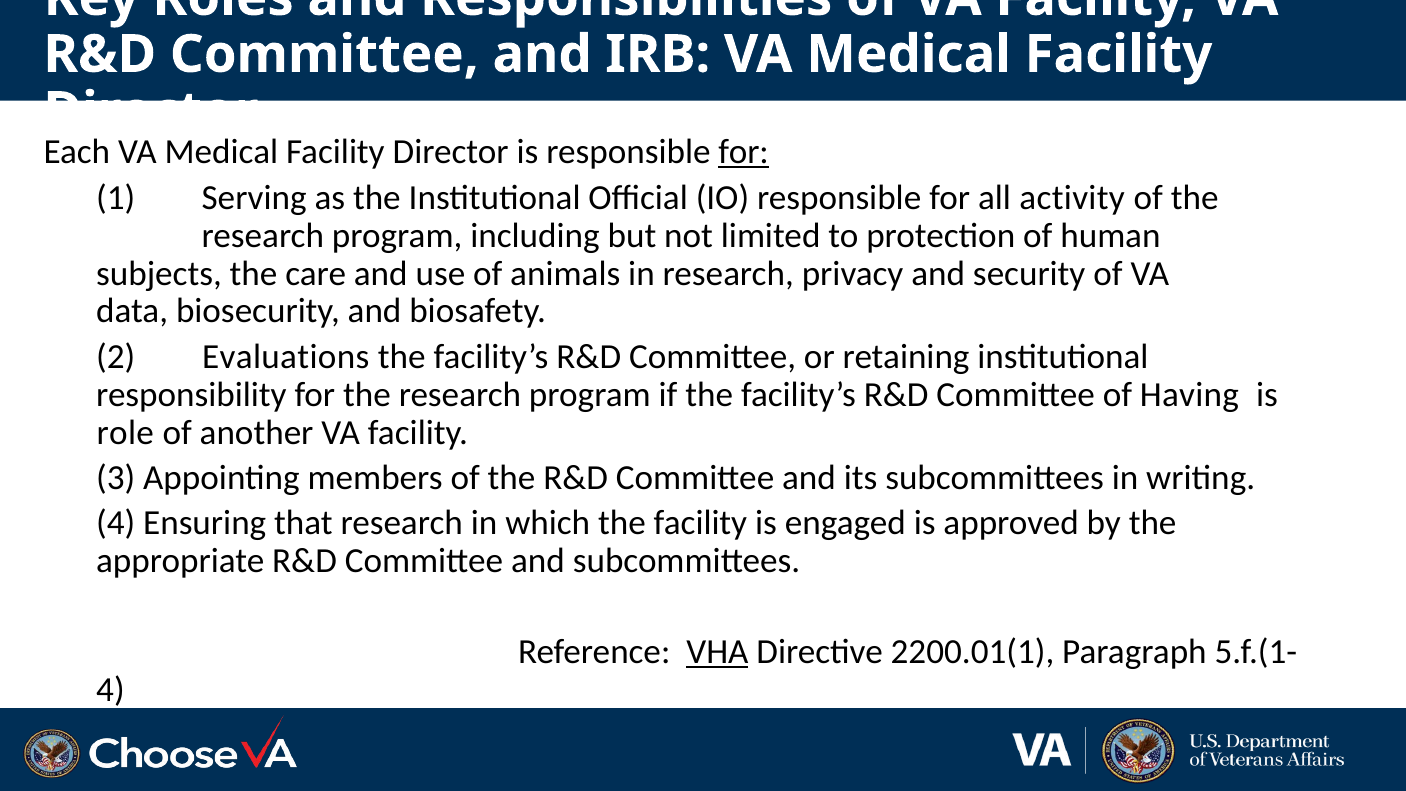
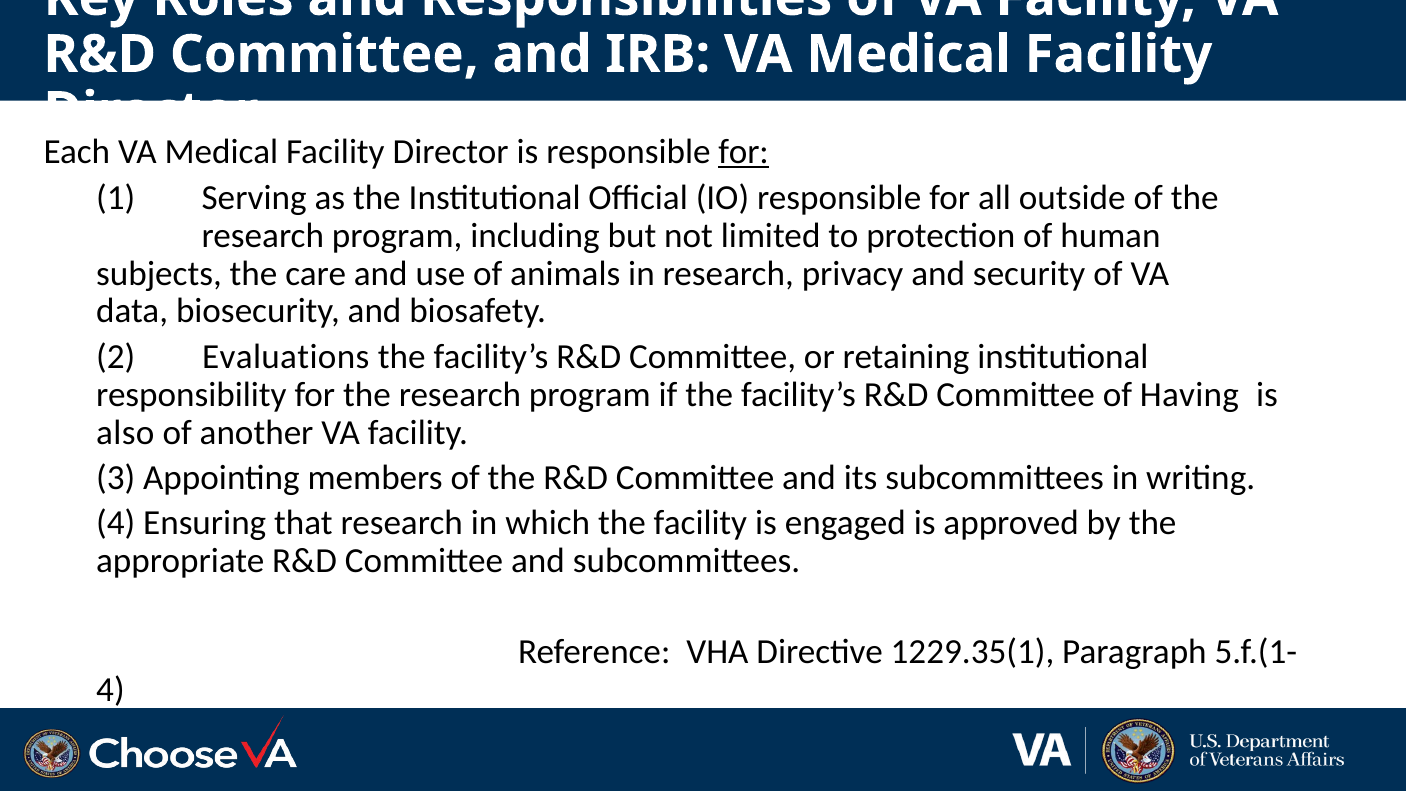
activity: activity -> outside (1072, 197)
role: role -> also (125, 432)
VHA underline: present -> none (717, 651)
2200.01(1: 2200.01(1 -> 1229.35(1 (972, 651)
